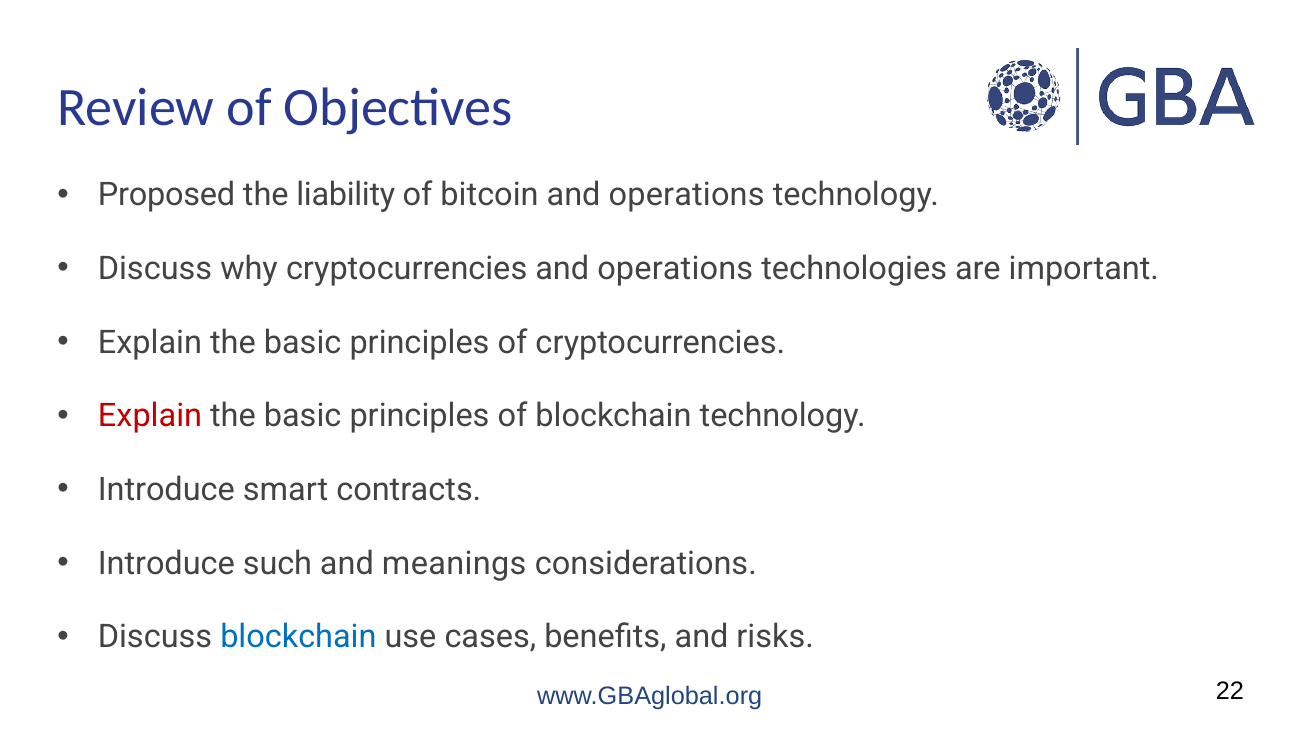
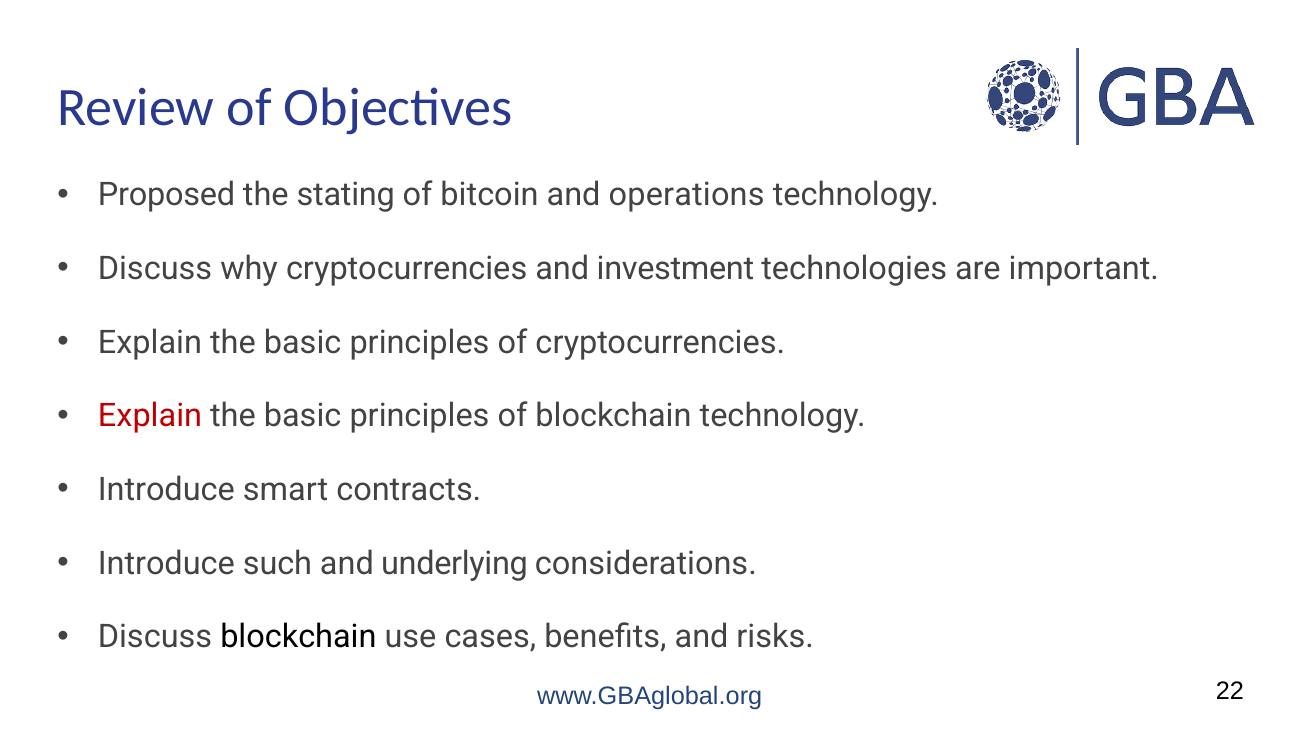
liability: liability -> stating (346, 195)
cryptocurrencies and operations: operations -> investment (675, 269)
meanings: meanings -> underlying (454, 564)
blockchain colour: blue -> black (298, 637)
